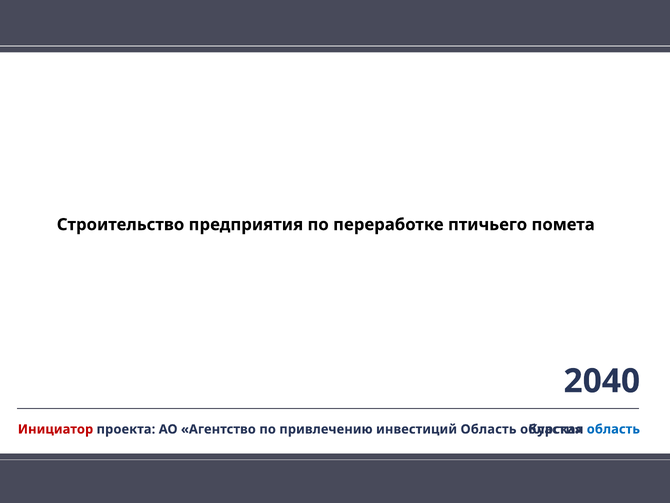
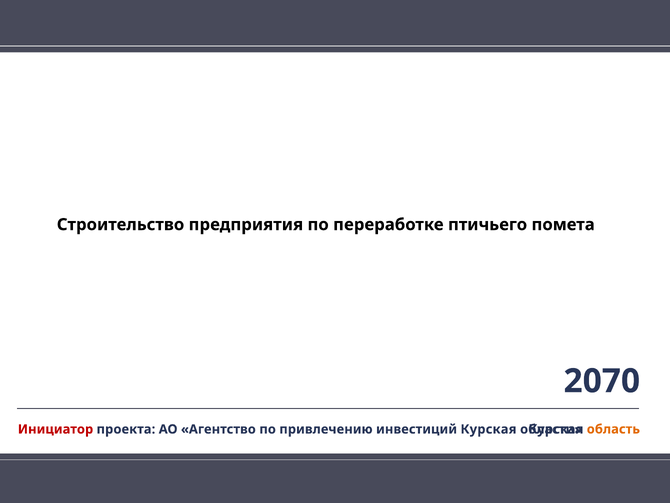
2040: 2040 -> 2070 (602, 381)
область colour: blue -> orange (613, 429)
инвестиций Область: Область -> Курская (489, 429)
